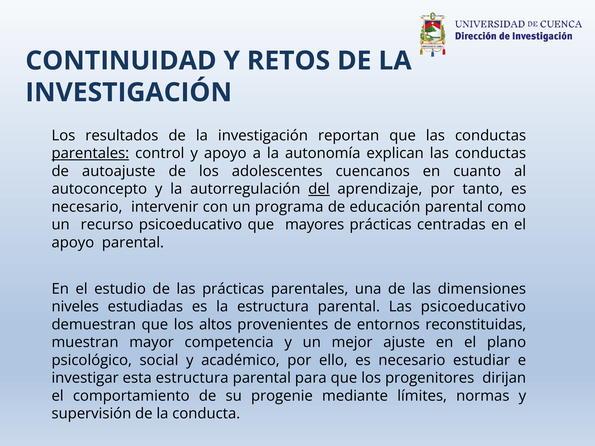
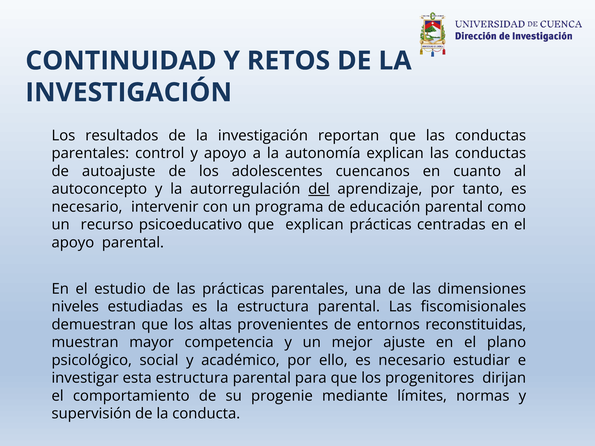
parentales underline: present -> none (90, 153)
que mayores: mayores -> explican (314, 225)
Las psicoeducativo: psicoeducativo -> fiscomisionales (473, 307)
altos: altos -> altas (215, 325)
